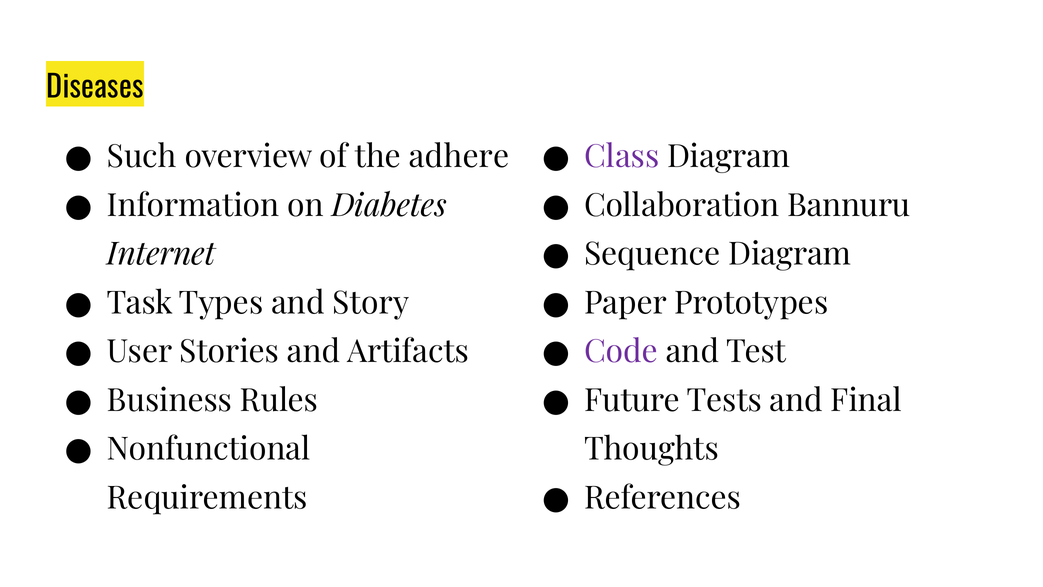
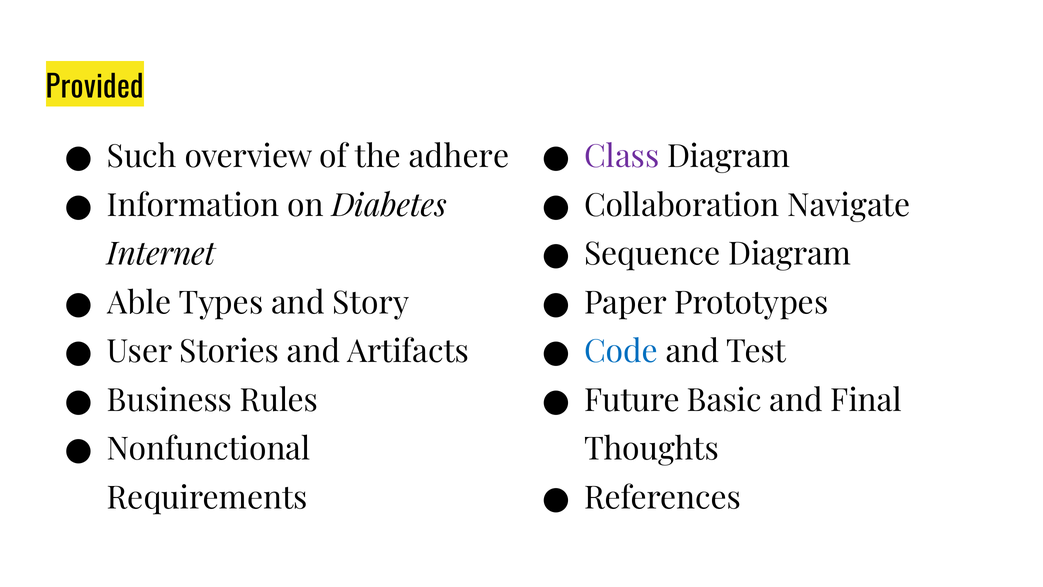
Diseases: Diseases -> Provided (95, 87)
Bannuru: Bannuru -> Navigate (849, 205)
Task: Task -> Able (139, 303)
Code colour: purple -> blue (621, 352)
Tests: Tests -> Basic (724, 400)
